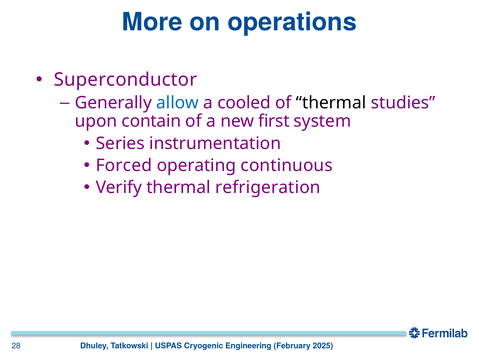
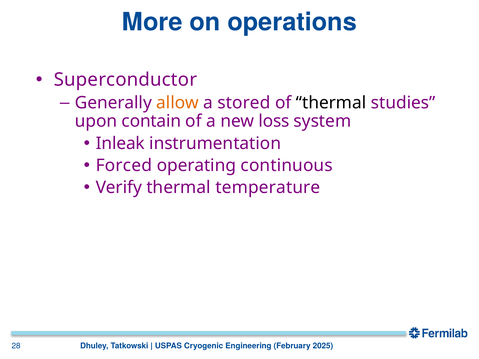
allow colour: blue -> orange (178, 103)
cooled: cooled -> stored (244, 103)
first: first -> loss (274, 121)
Series: Series -> Inleak (120, 143)
refrigeration: refrigeration -> temperature (268, 188)
